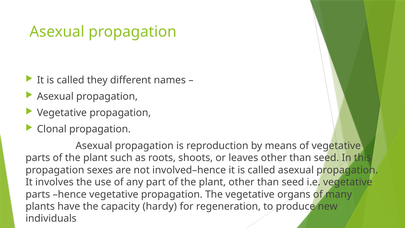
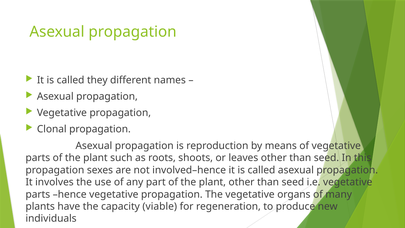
hardy: hardy -> viable (160, 206)
